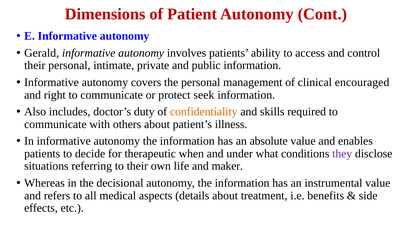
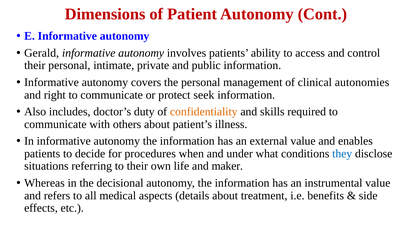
encouraged: encouraged -> autonomies (362, 82)
absolute: absolute -> external (269, 141)
therapeutic: therapeutic -> procedures (150, 153)
they colour: purple -> blue (342, 153)
